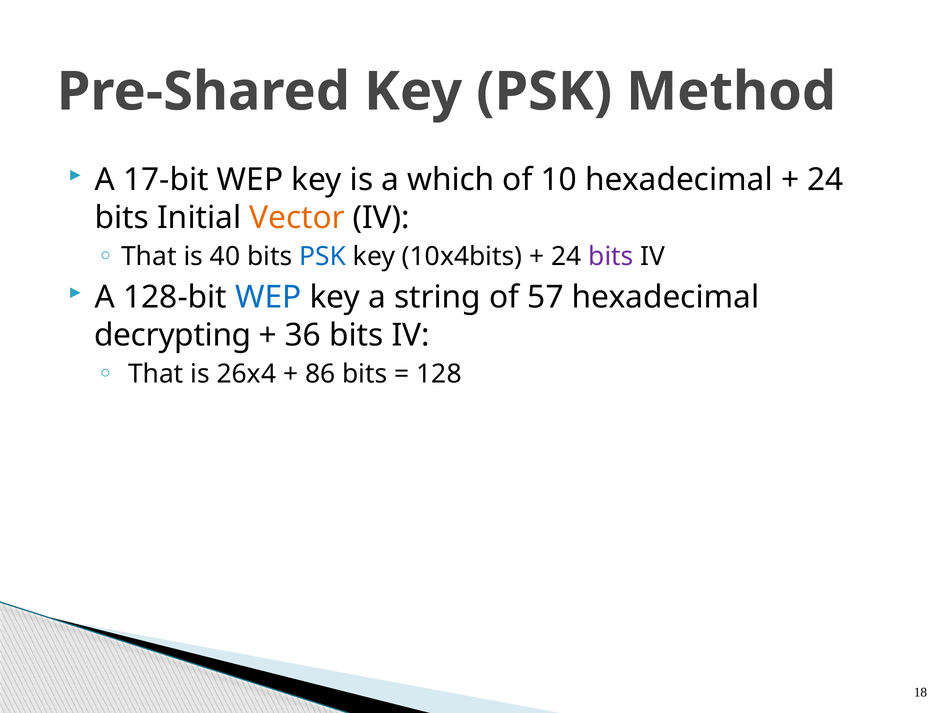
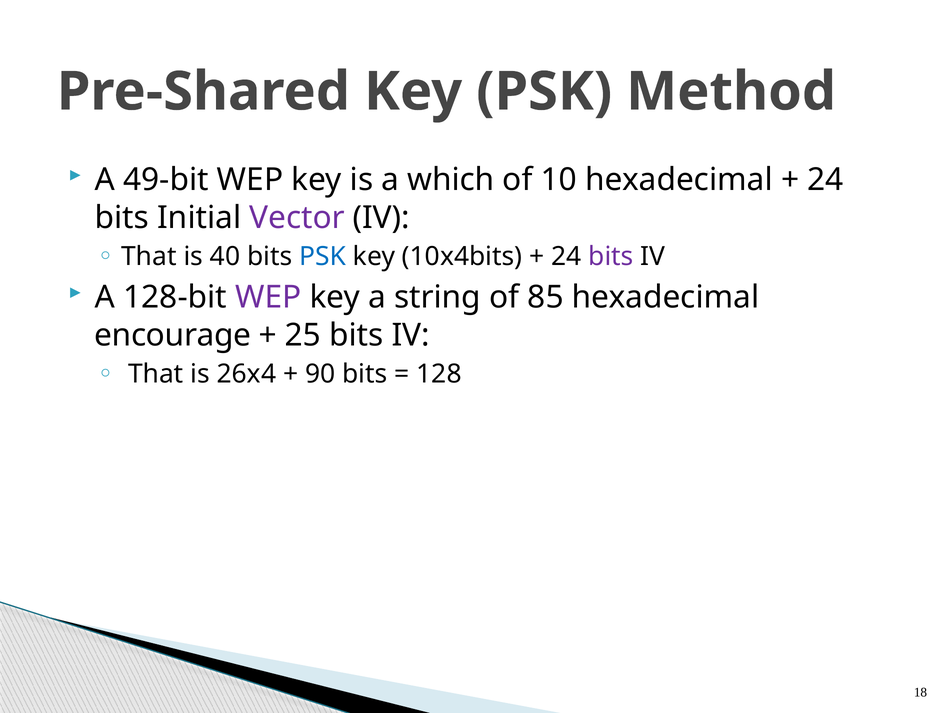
17-bit: 17-bit -> 49-bit (166, 180)
Vector colour: orange -> purple (297, 218)
WEP colour: blue -> purple (268, 297)
57: 57 -> 85 (545, 297)
decrypting: decrypting -> encourage (173, 335)
36: 36 -> 25 (303, 335)
86: 86 -> 90 (320, 374)
